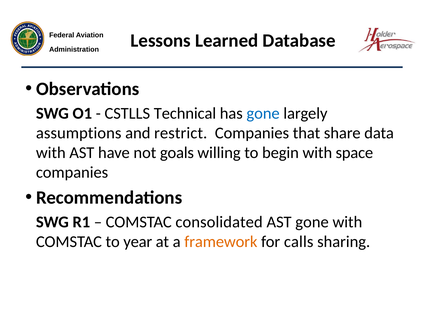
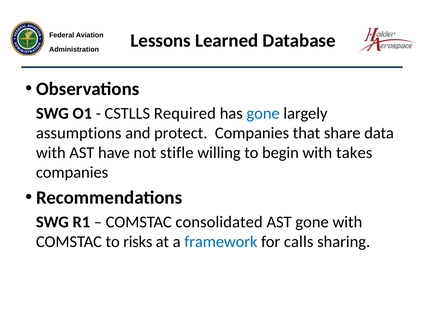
Technical: Technical -> Required (185, 113)
restrict: restrict -> protect (181, 133)
goals: goals -> stifle (177, 153)
space: space -> takes (354, 153)
year: year -> risks (138, 242)
framework colour: orange -> blue (221, 242)
